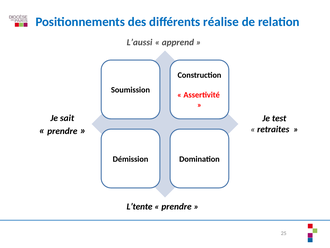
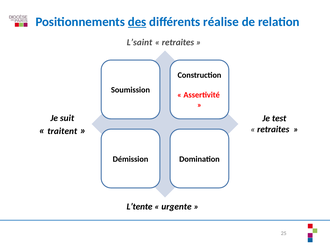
des underline: none -> present (137, 22)
L’aussi: L’aussi -> L’saint (140, 42)
apprend: apprend -> retraites (178, 42)
sait: sait -> suit (67, 118)
prendre: prendre -> traitent (62, 131)
prendre: prendre -> urgente (176, 206)
